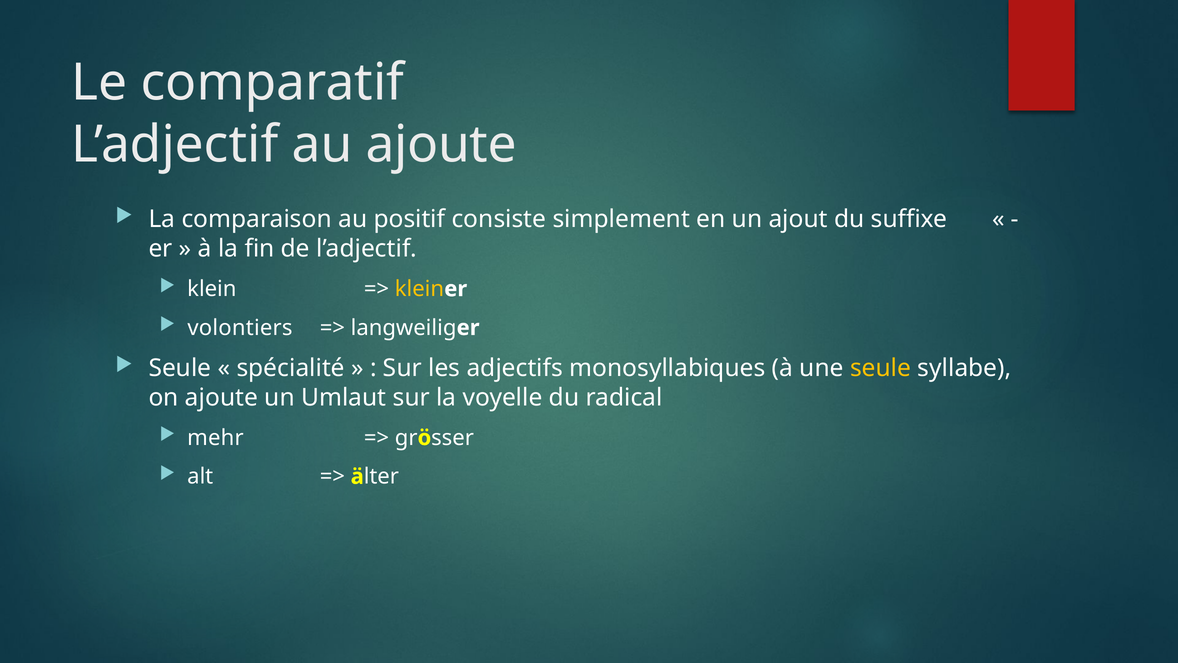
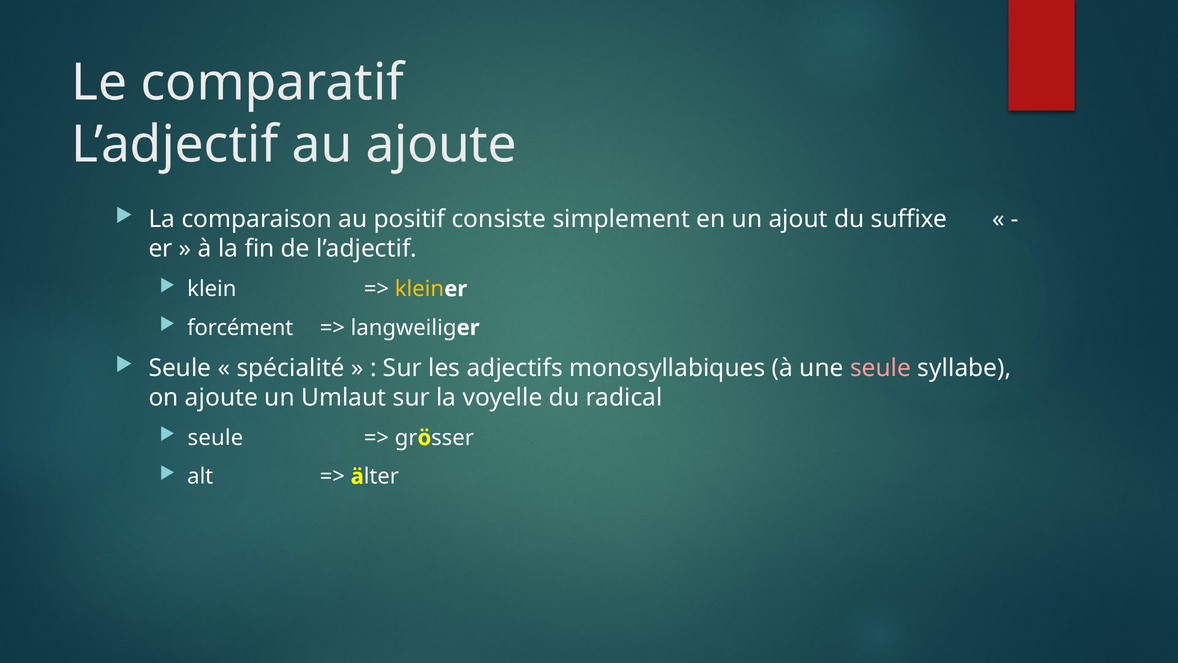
volontiers: volontiers -> forcément (240, 328)
seule colour: yellow -> pink (881, 368)
mehr: mehr -> seule (215, 438)
